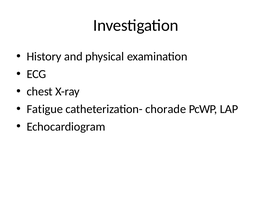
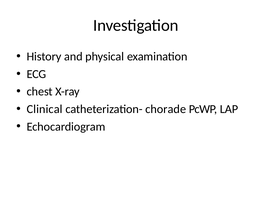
Fatigue: Fatigue -> Clinical (45, 109)
